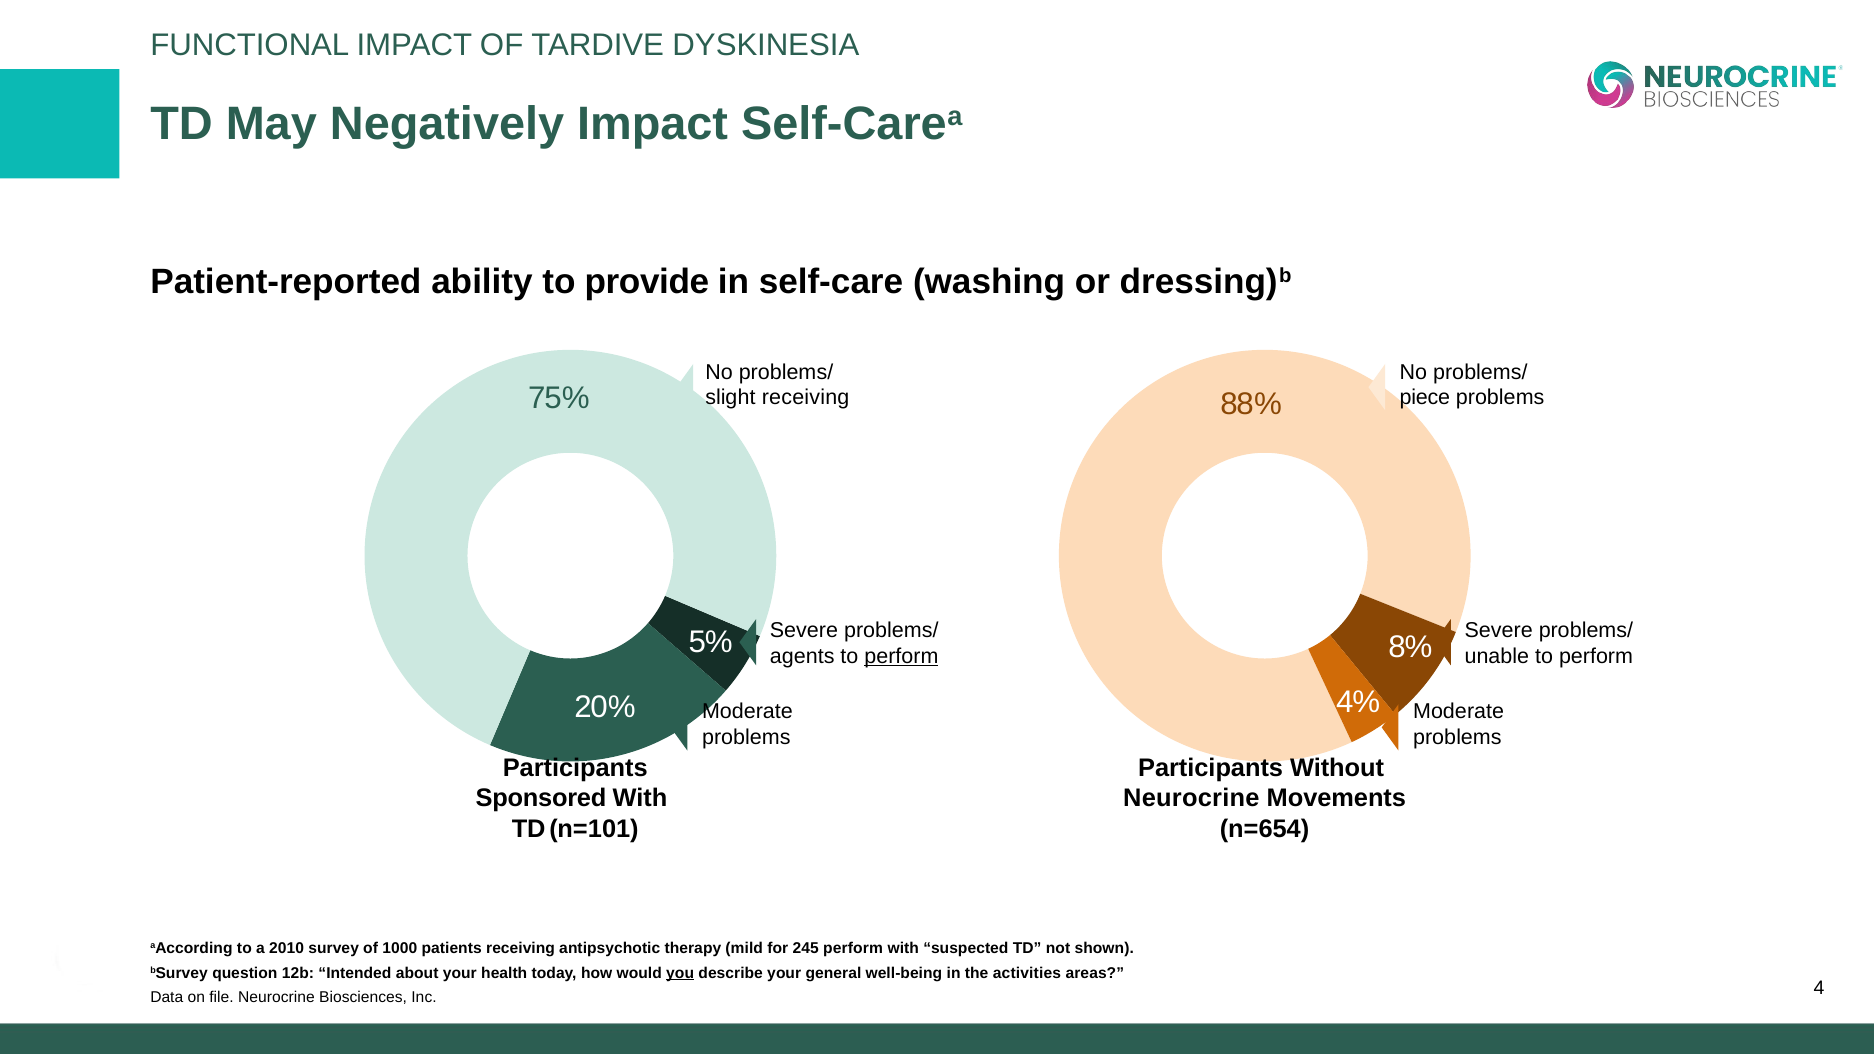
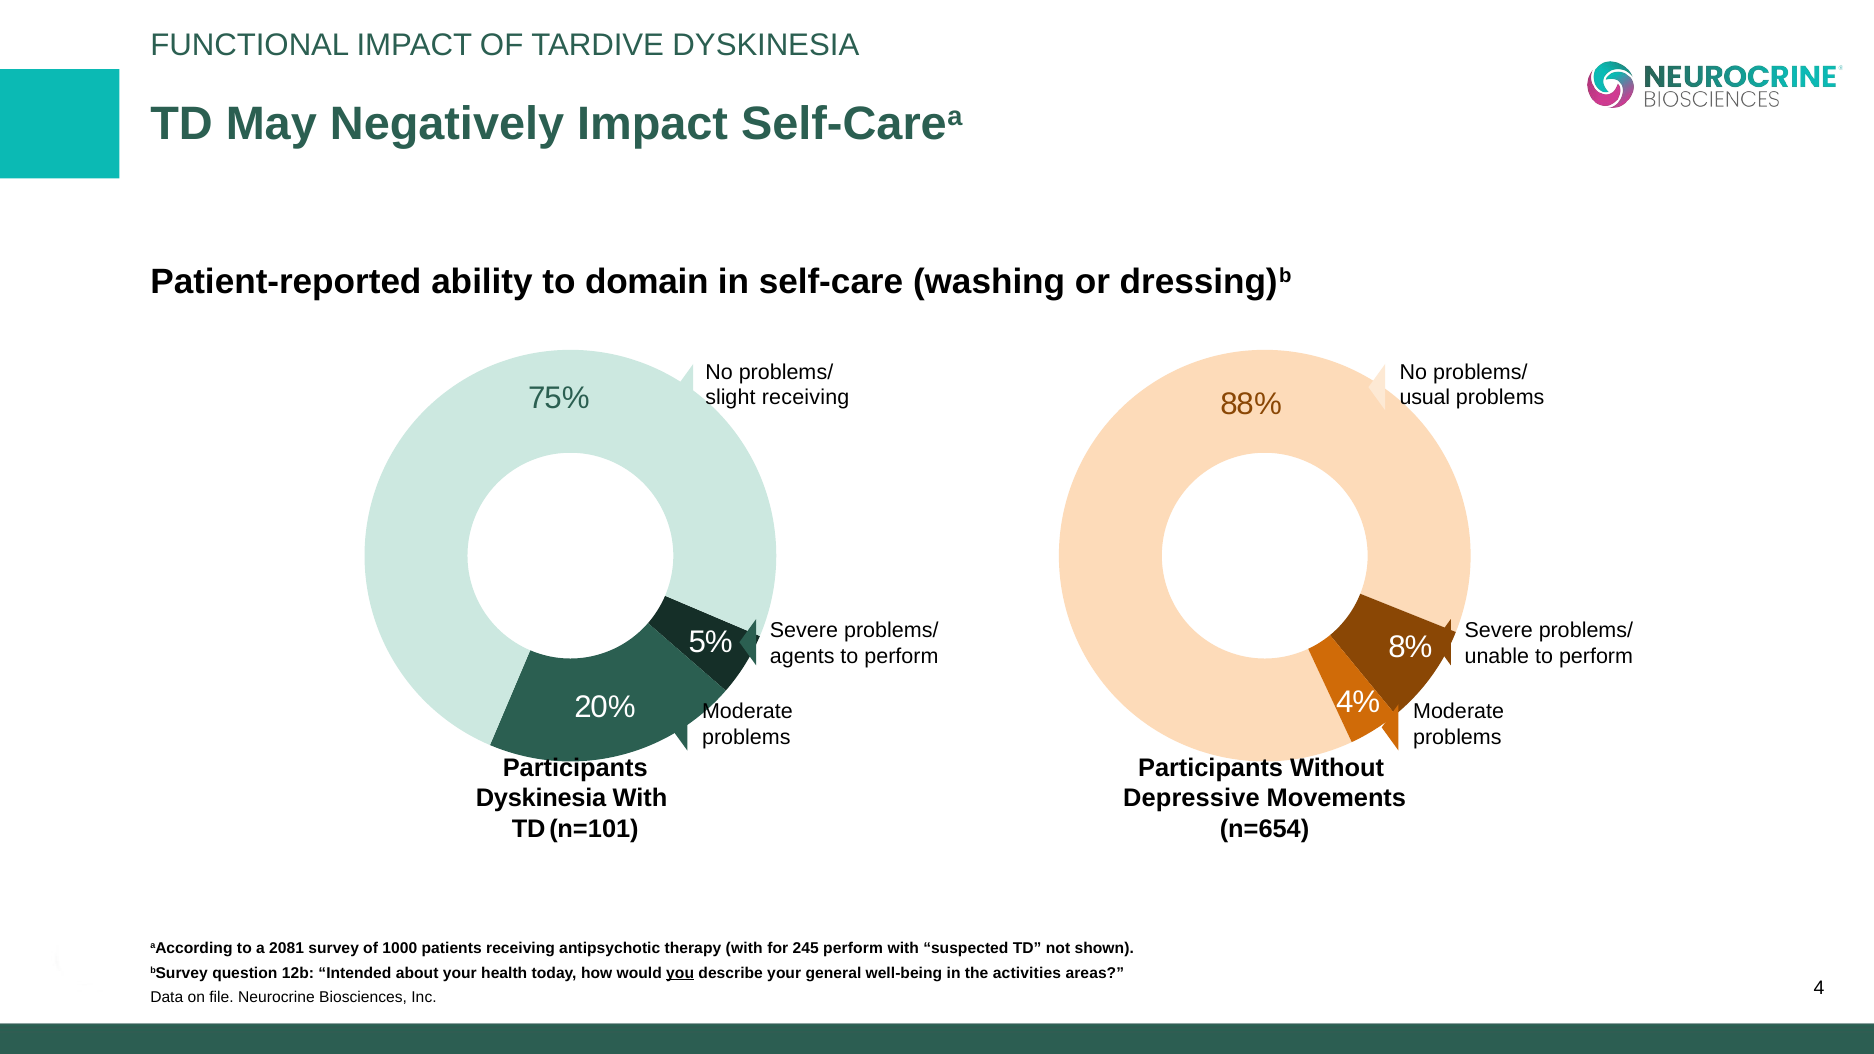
provide: provide -> domain (647, 282)
piece: piece -> usual (1425, 398)
perform underline: present -> none (901, 657)
Sponsored: Sponsored -> Dyskinesia (541, 799)
Neurocrine: Neurocrine -> Depressive (1191, 799)
2010: 2010 -> 2081 (287, 949)
therapy mild: mild -> with (744, 949)
